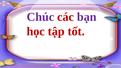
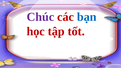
bạn colour: purple -> blue (87, 17)
